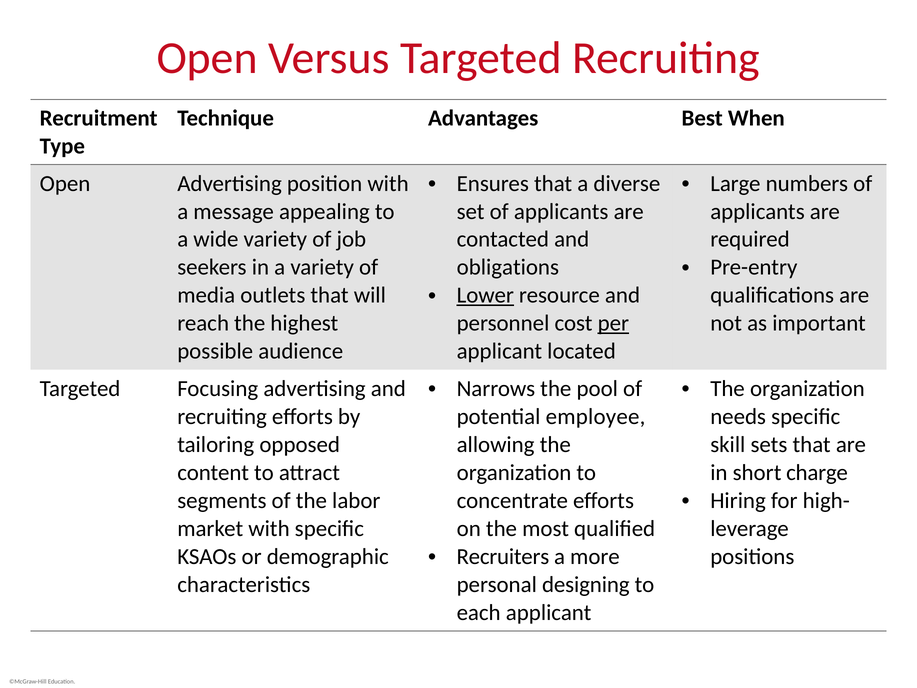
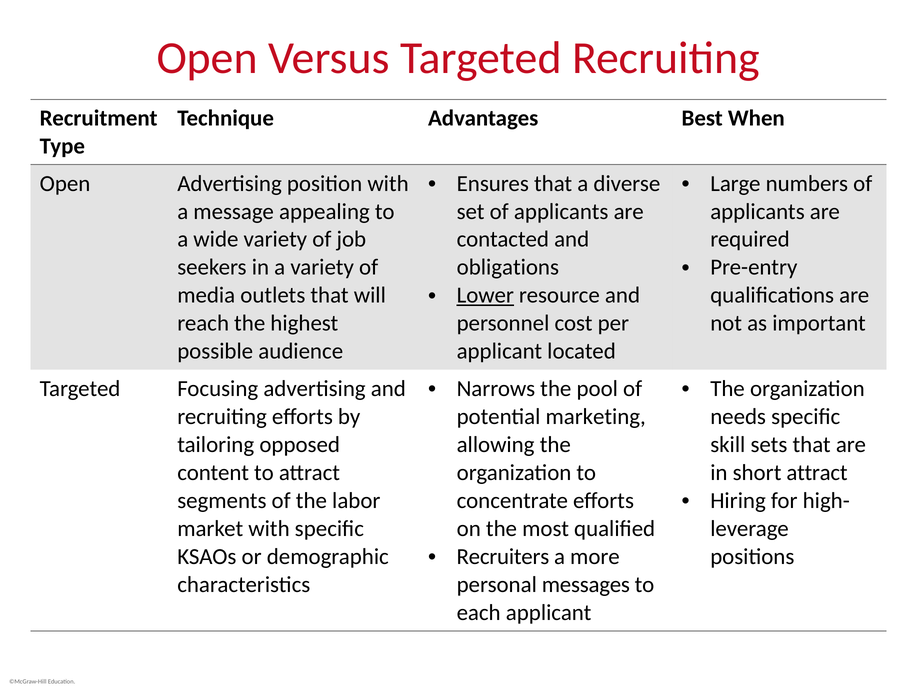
per underline: present -> none (613, 323)
employee: employee -> marketing (596, 416)
short charge: charge -> attract (817, 472)
designing: designing -> messages (586, 584)
